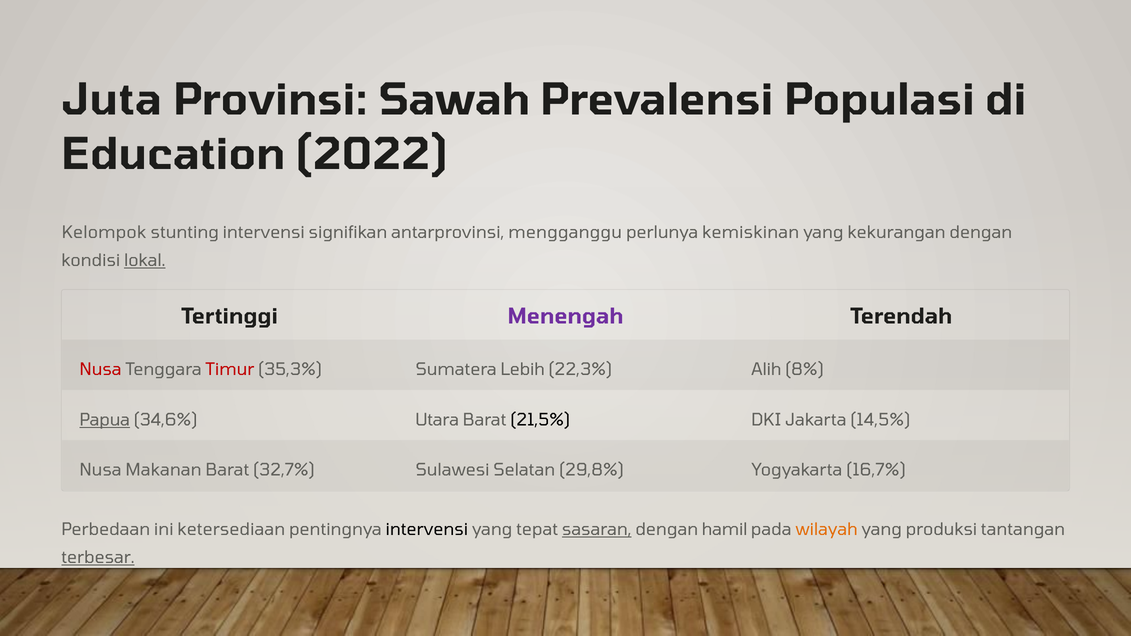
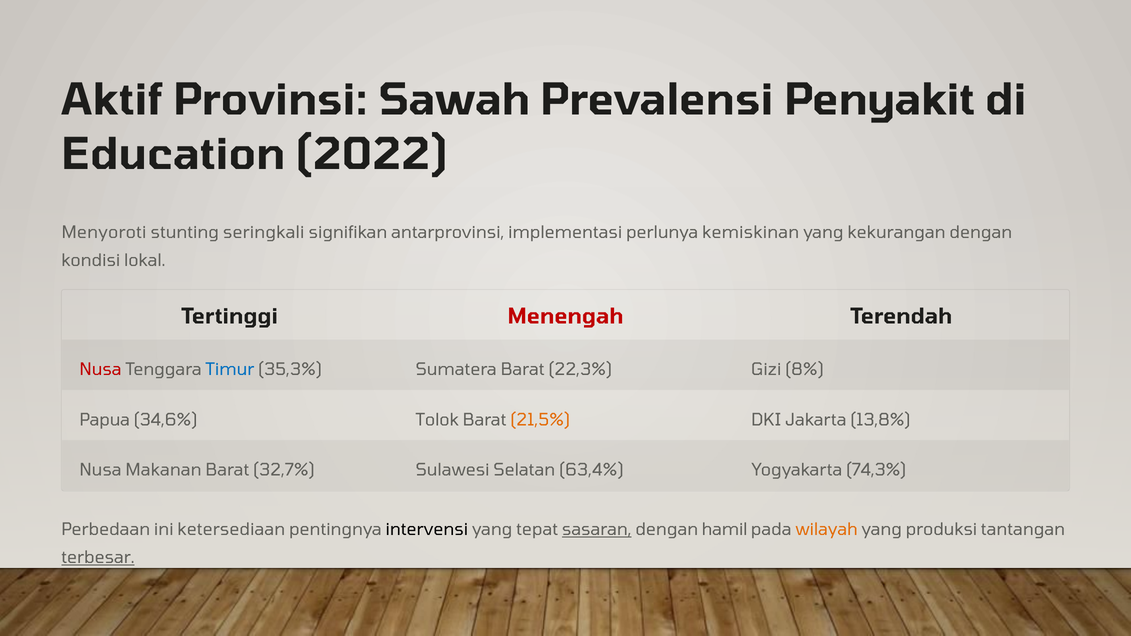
Juta: Juta -> Aktif (112, 100)
Populasi: Populasi -> Penyakit (880, 100)
Kelompok: Kelompok -> Menyoroti (104, 233)
stunting intervensi: intervensi -> seringkali (264, 233)
mengganggu: mengganggu -> implementasi (565, 233)
lokal underline: present -> none (145, 261)
Menengah colour: purple -> red (566, 317)
Timur colour: red -> blue (230, 370)
Sumatera Lebih: Lebih -> Barat (523, 370)
Alih: Alih -> Gizi (766, 370)
Papua underline: present -> none (105, 420)
Utara: Utara -> Tolok (437, 420)
21,5% colour: black -> orange (540, 420)
14,5%: 14,5% -> 13,8% (880, 420)
29,8%: 29,8% -> 63,4% (591, 470)
16,7%: 16,7% -> 74,3% (876, 470)
